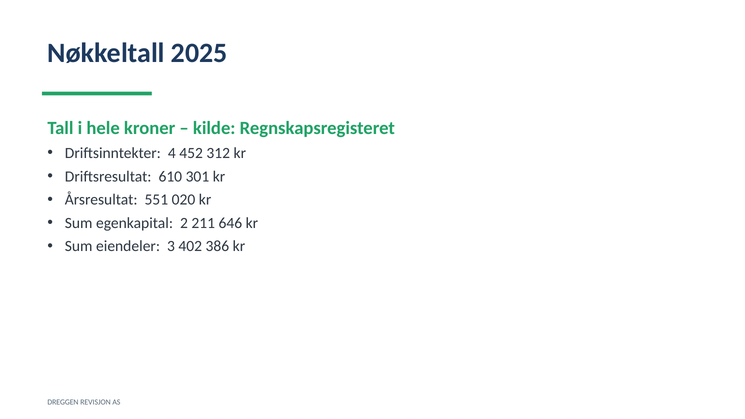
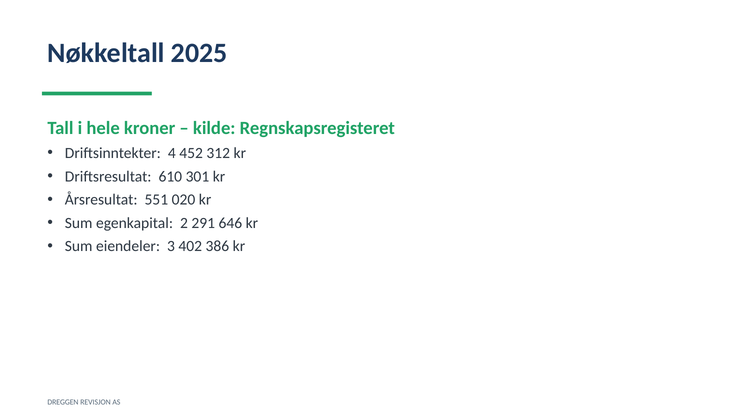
211: 211 -> 291 (203, 223)
